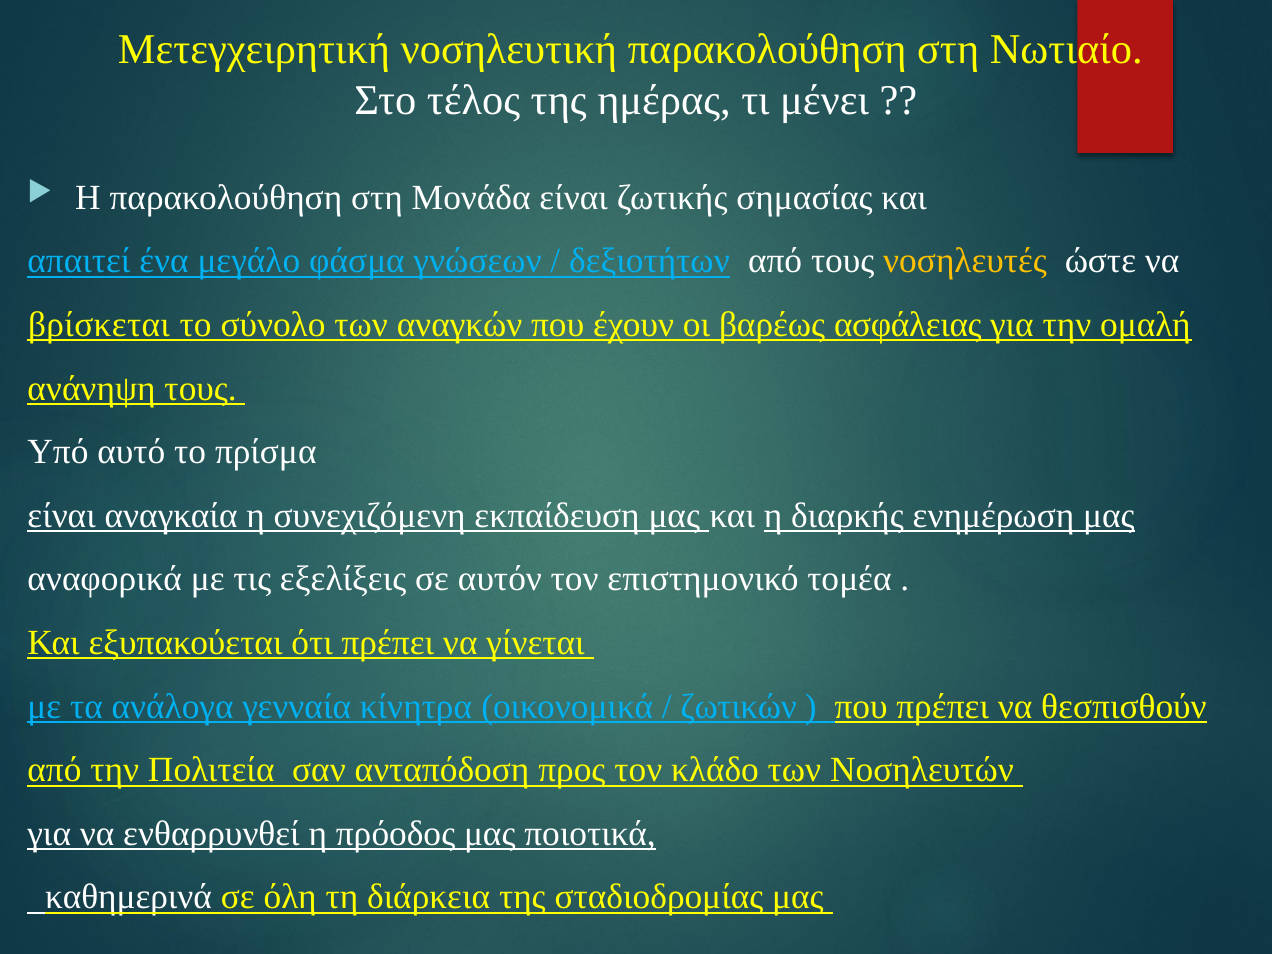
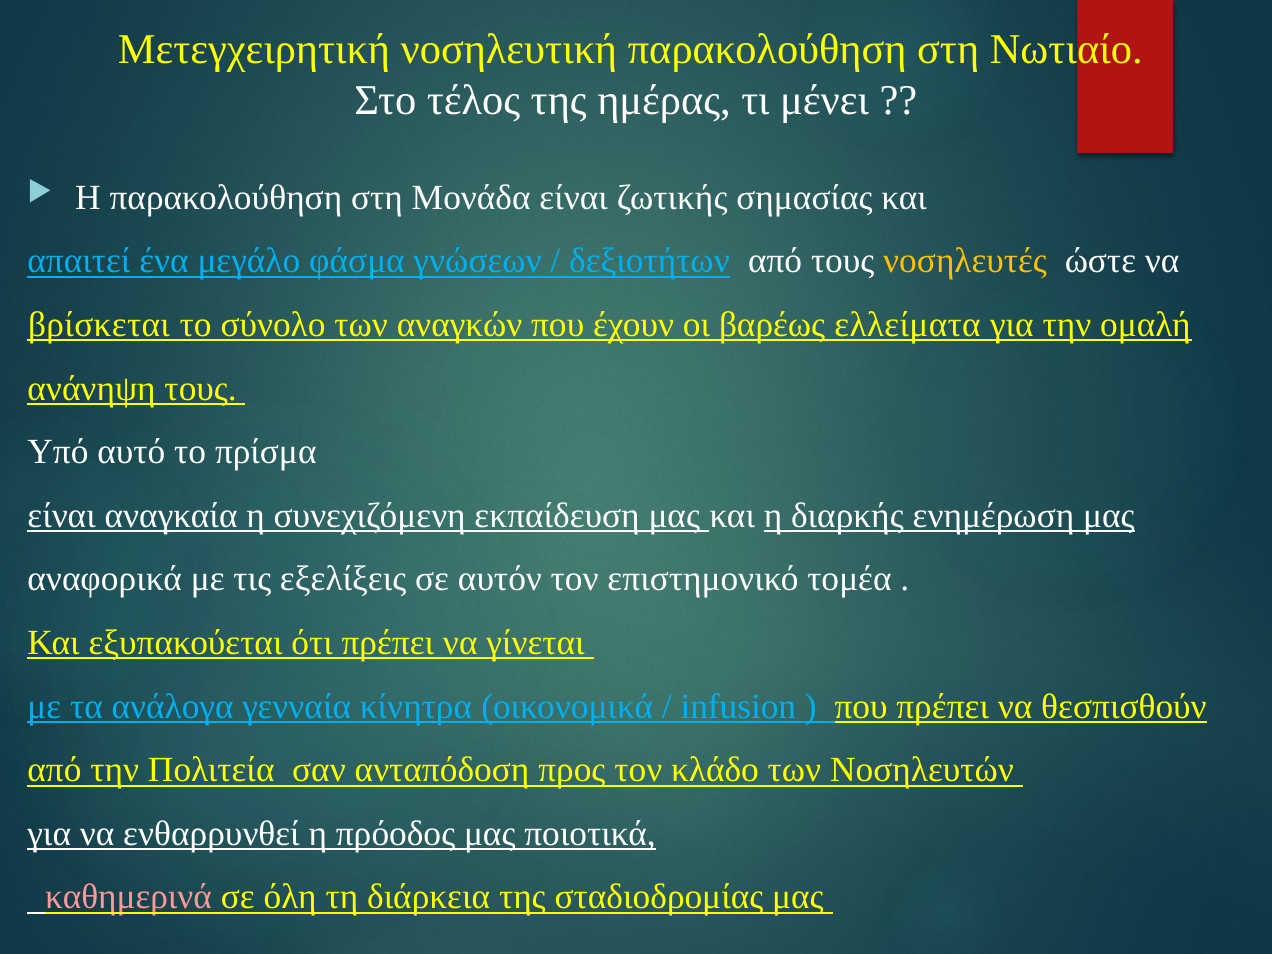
ασφάλειας: ασφάλειας -> ελλείματα (907, 325)
ζωτικών: ζωτικών -> infusion (738, 706)
καθημερινά colour: white -> pink (128, 897)
